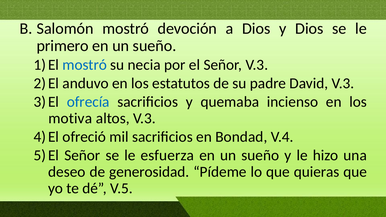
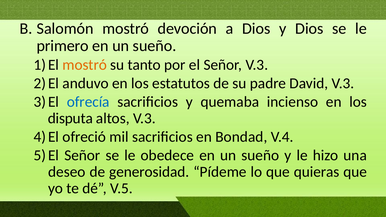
mostró colour: blue -> orange (85, 65)
necia: necia -> tanto (144, 65)
motiva: motiva -> disputa (70, 118)
esfuerza: esfuerza -> obedece (167, 155)
